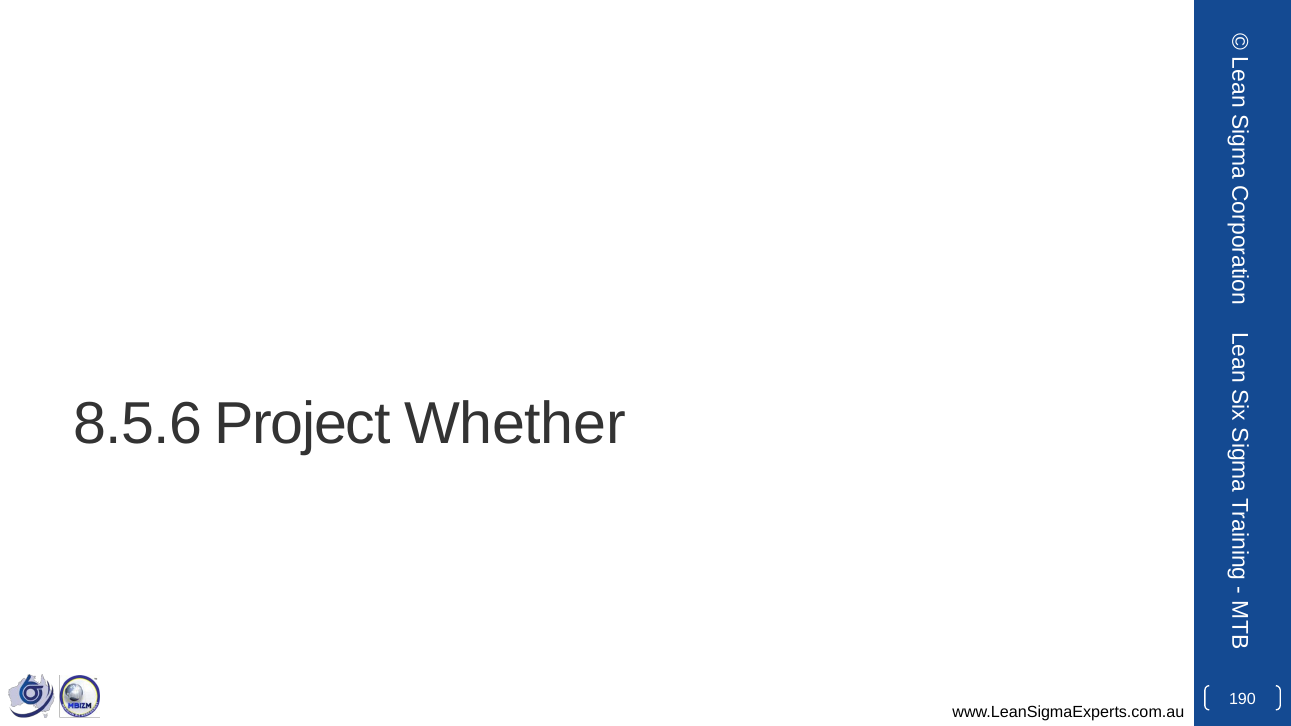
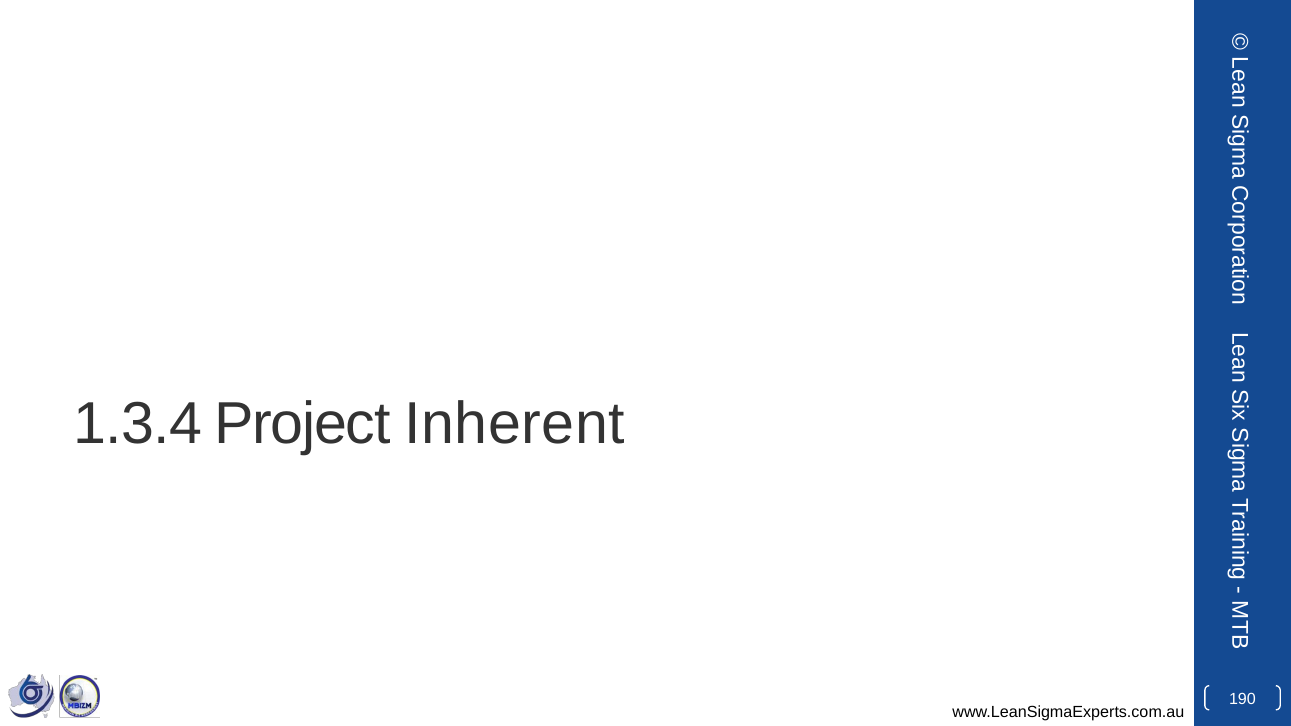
8.5.6: 8.5.6 -> 1.3.4 (138, 424)
Whether: Whether -> Inherent (515, 424)
